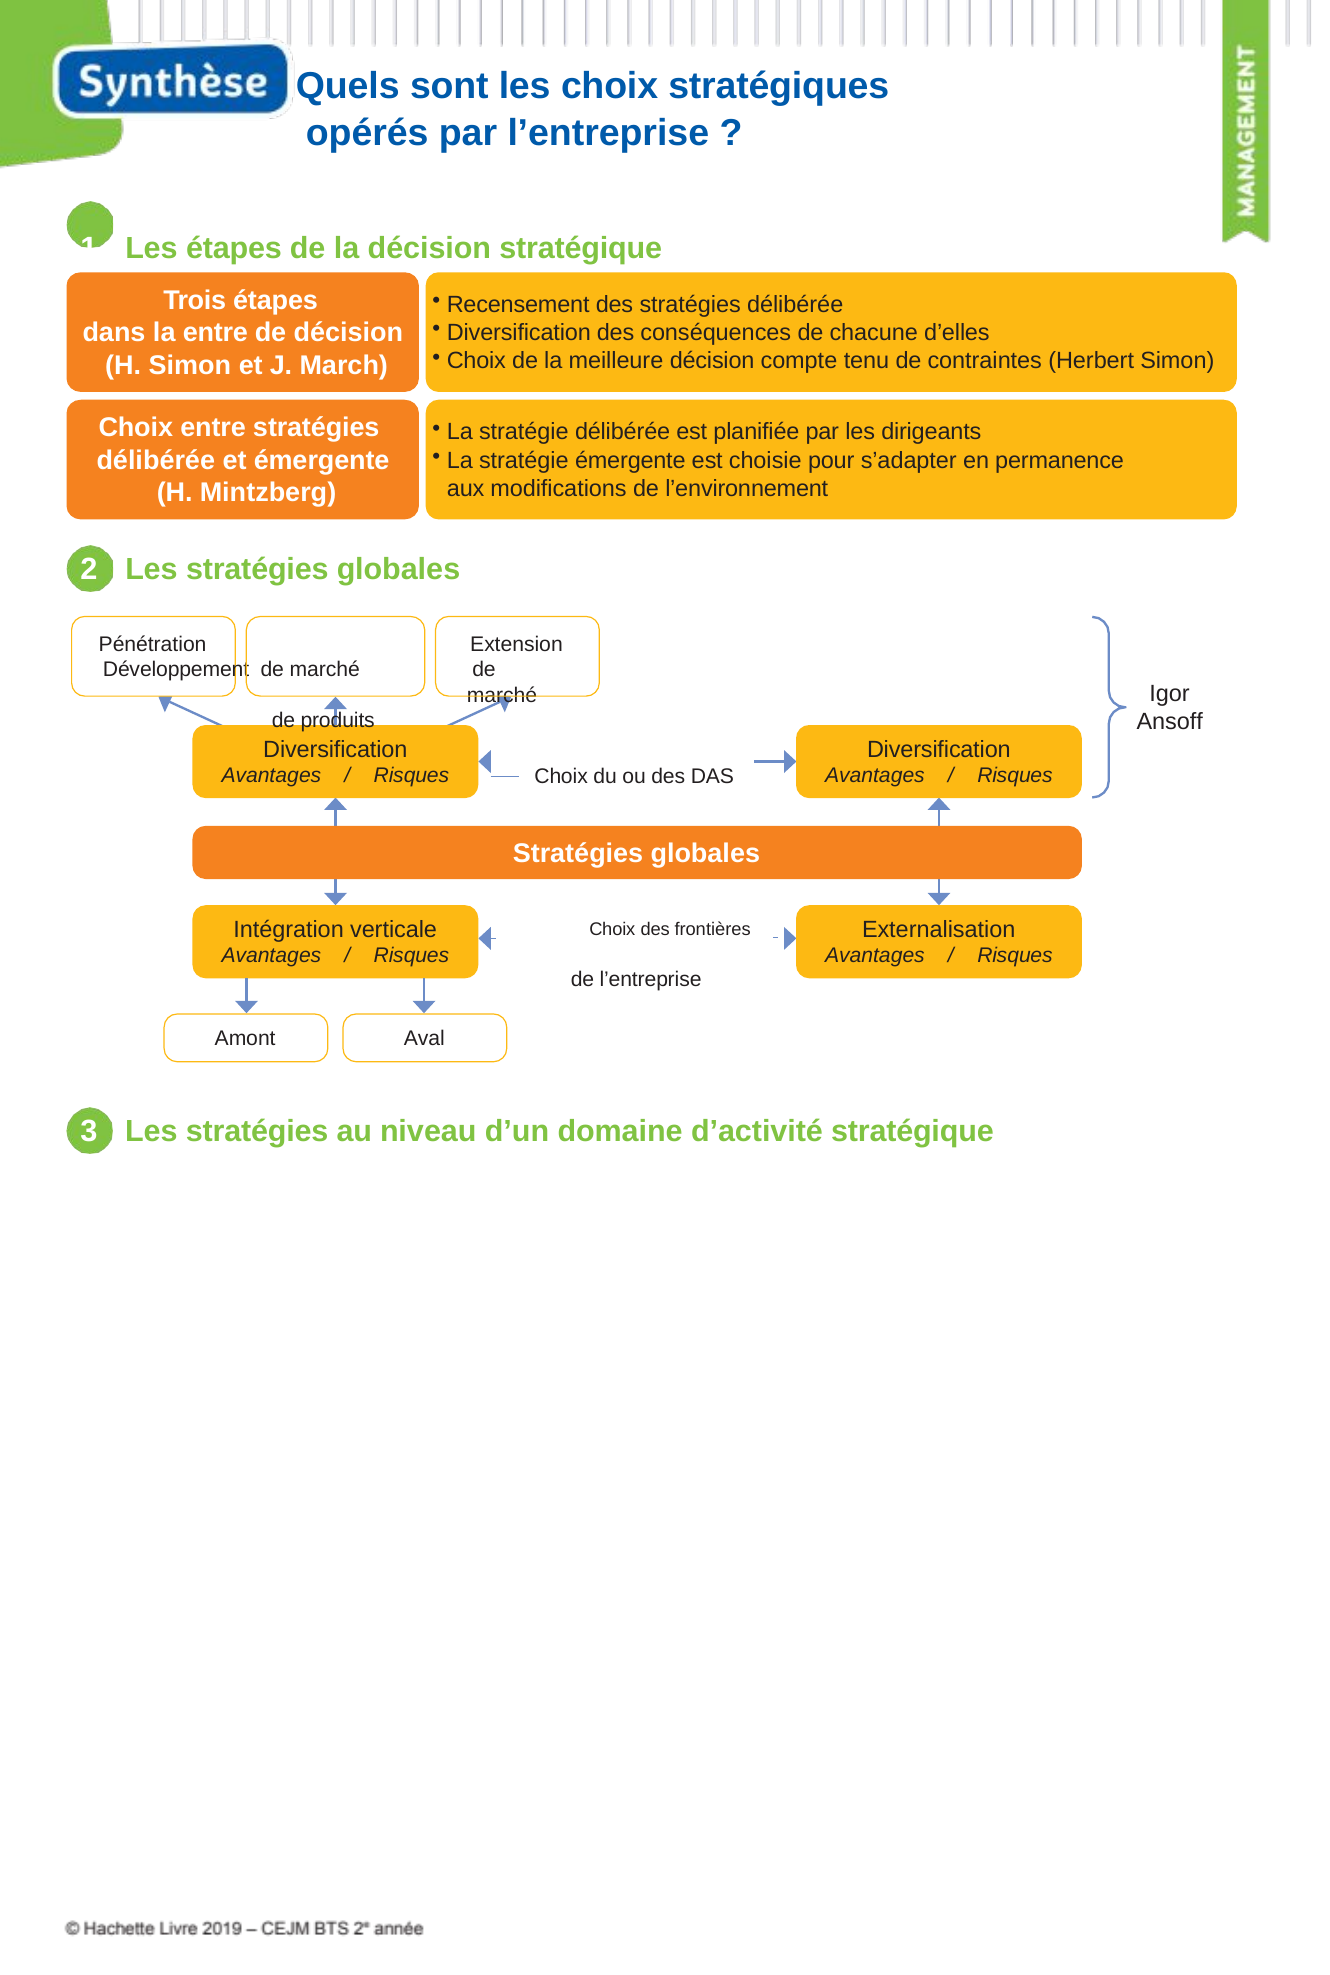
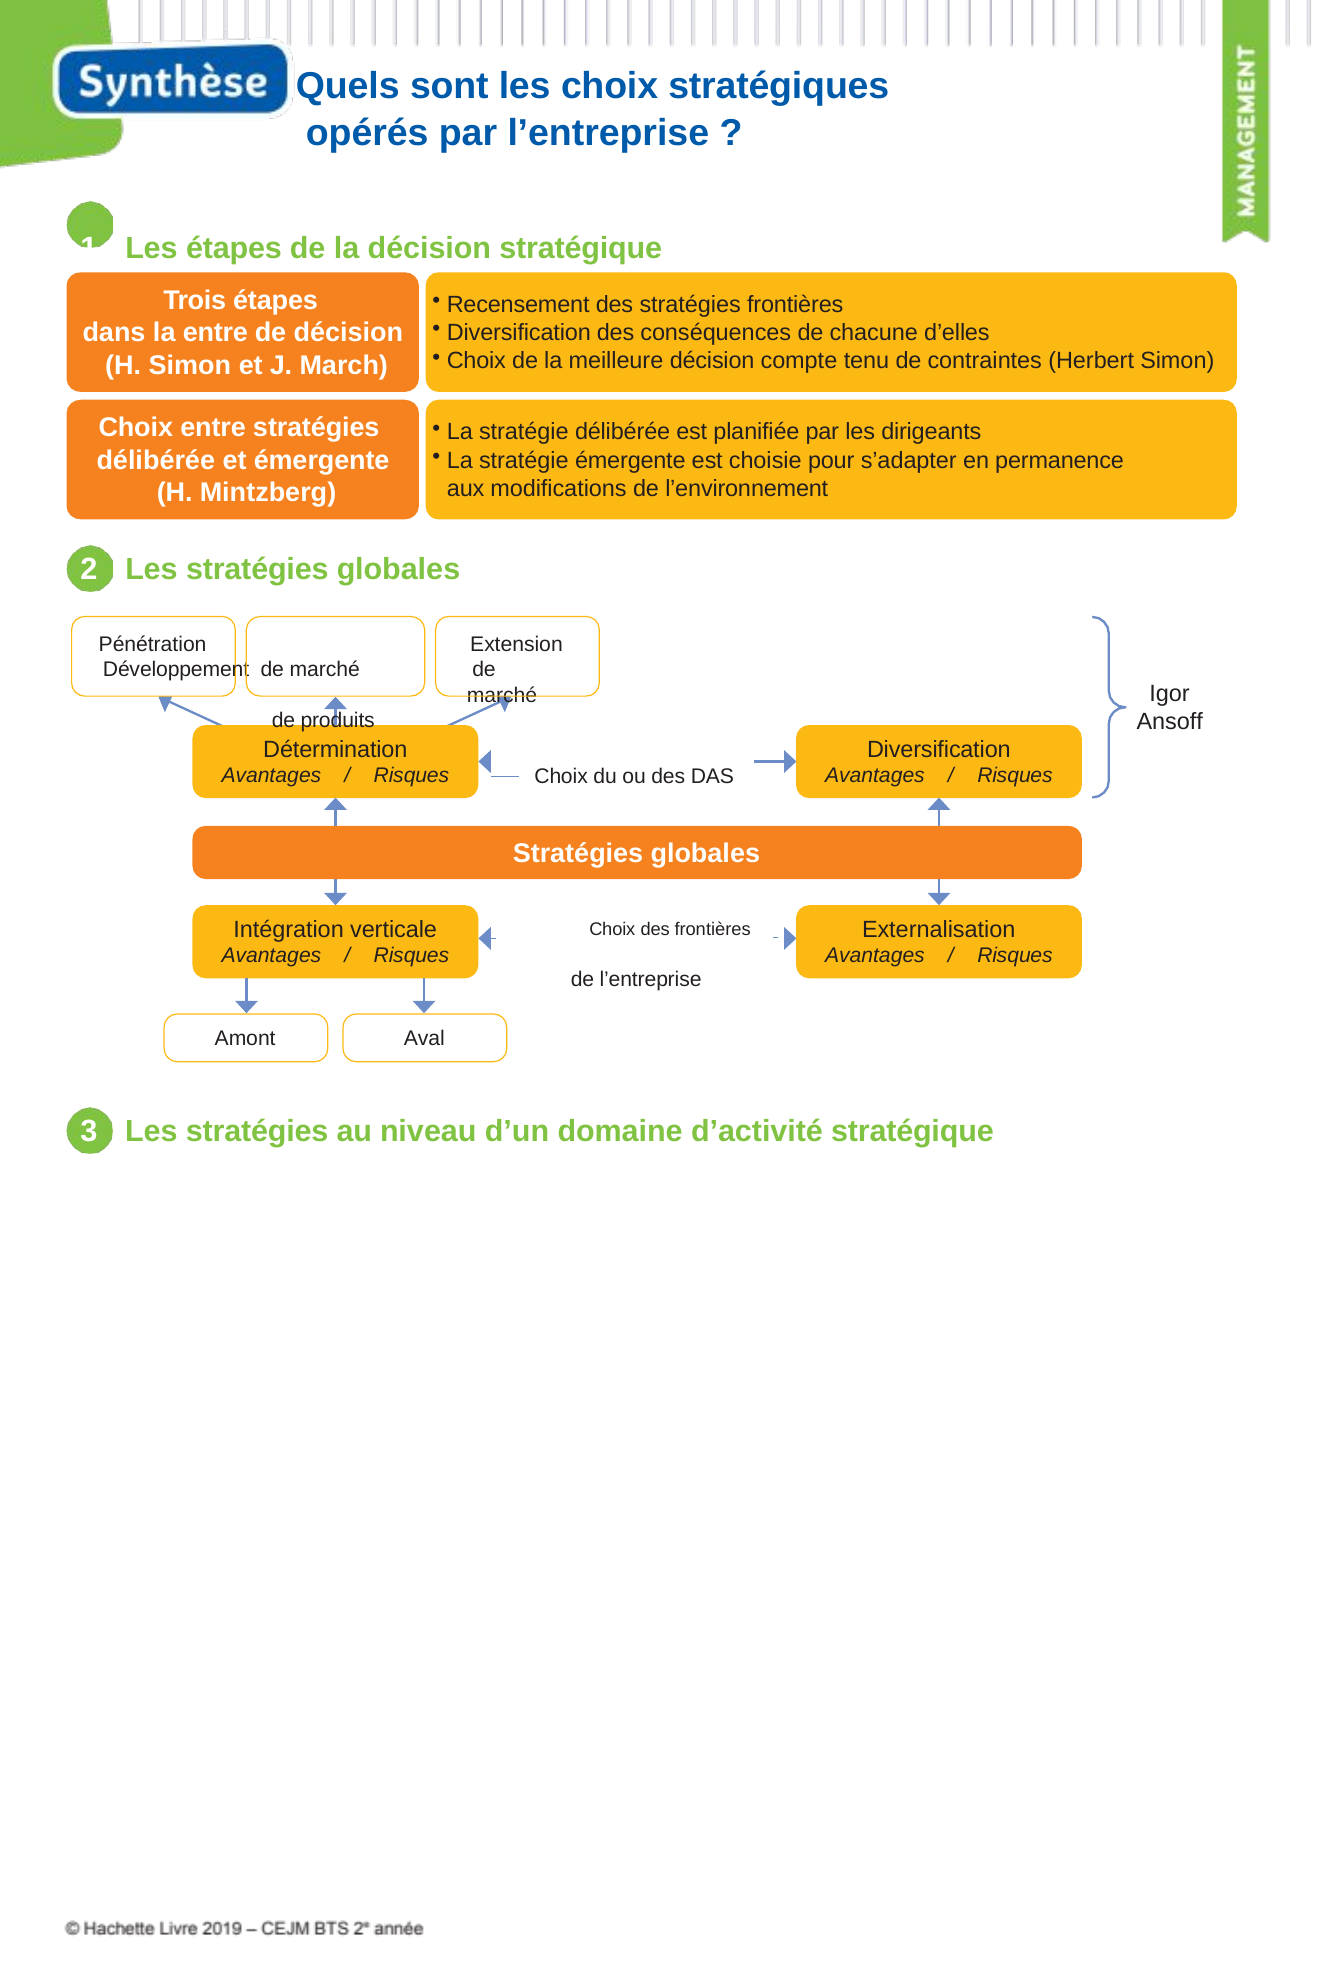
des stratégies délibérée: délibérée -> frontières (795, 305)
Diversification: Diversification -> Détermination (335, 749)
